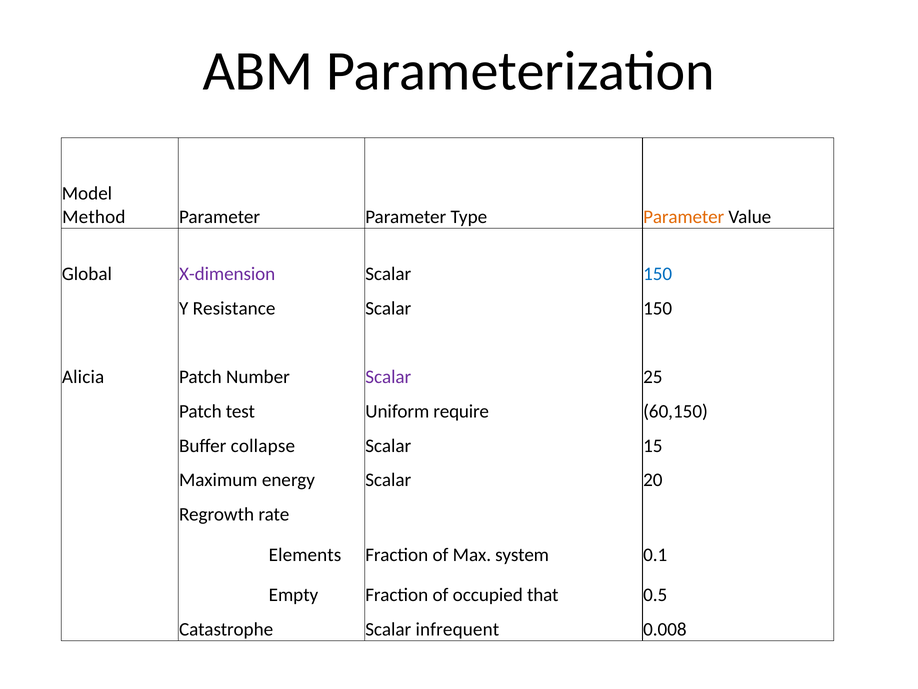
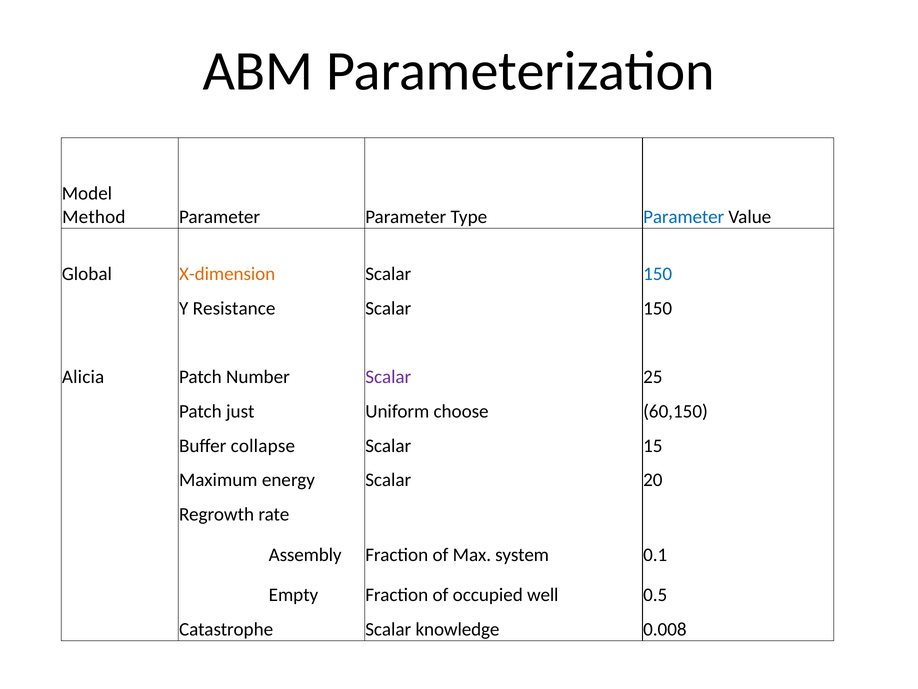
Parameter colour: orange -> blue (684, 217)
X-dimension colour: purple -> orange (227, 274)
test: test -> just (240, 411)
require: require -> choose (461, 411)
Elements: Elements -> Assembly (305, 554)
that: that -> well (543, 595)
infrequent: infrequent -> knowledge (457, 629)
